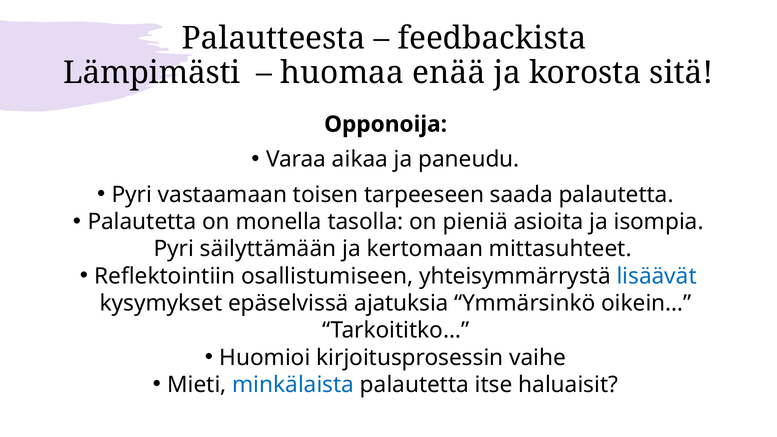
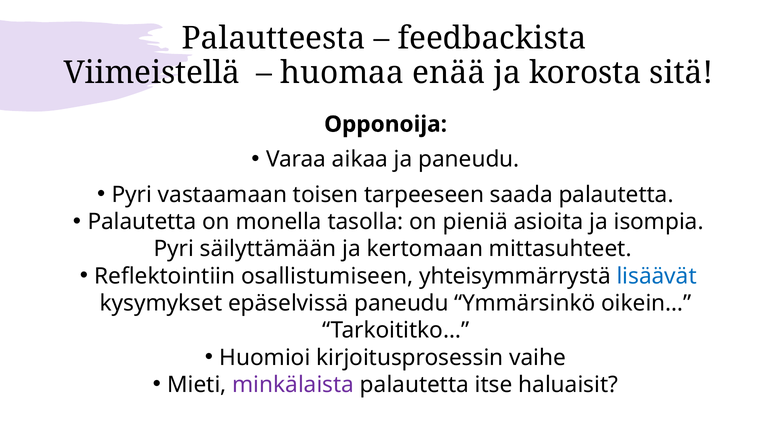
Lämpimästi: Lämpimästi -> Viimeistellä (152, 73)
epäselvissä ajatuksia: ajatuksia -> paneudu (402, 303)
minkälaista colour: blue -> purple (293, 385)
